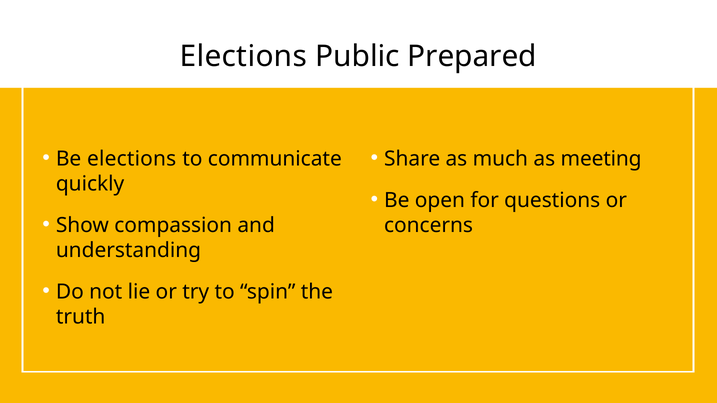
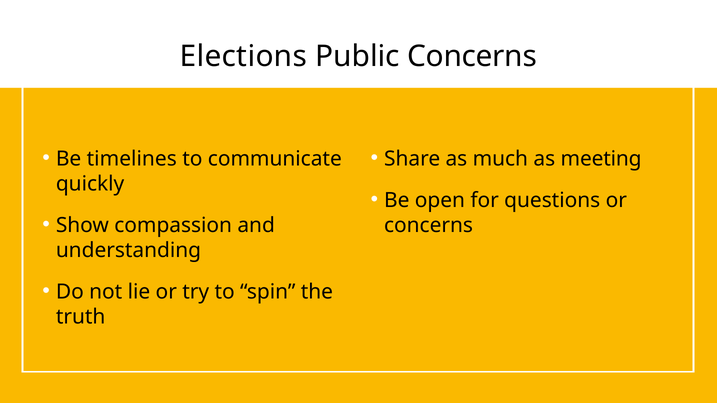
Public Prepared: Prepared -> Concerns (472, 56)
Be elections: elections -> timelines (132, 159)
